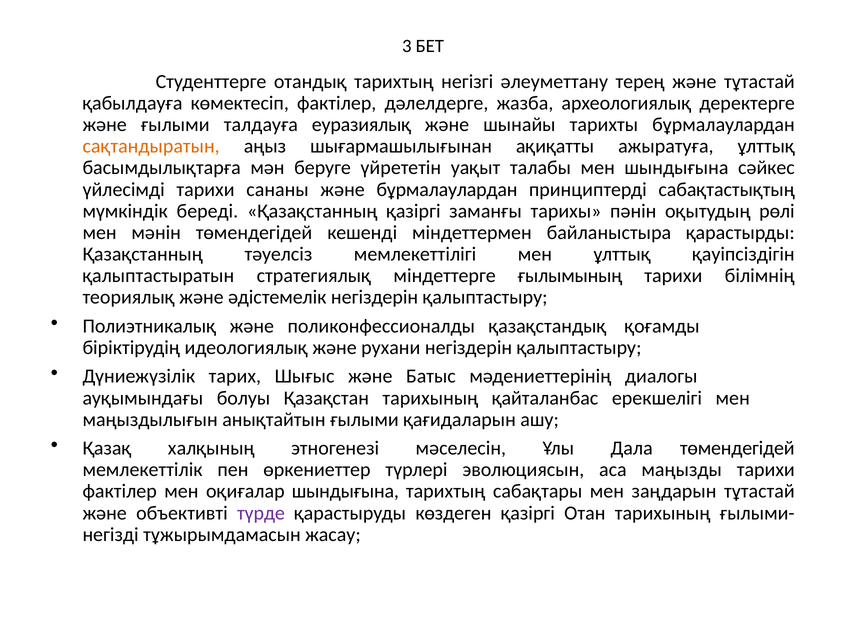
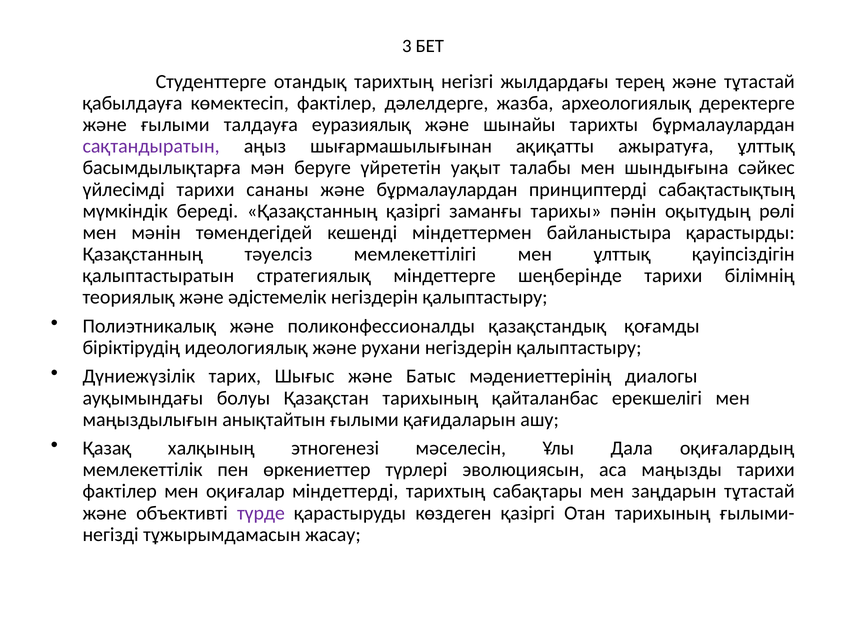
әлеуметтану: әлеуметтану -> жылдардағы (555, 82)
сақтандыратын colour: orange -> purple (151, 146)
ғылымының: ғылымының -> шеңберінде (570, 276)
Дала төмендегідей: төмендегідей -> оқиғалардың (737, 449)
оқиғалар шындығына: шындығына -> міндеттерді (345, 492)
